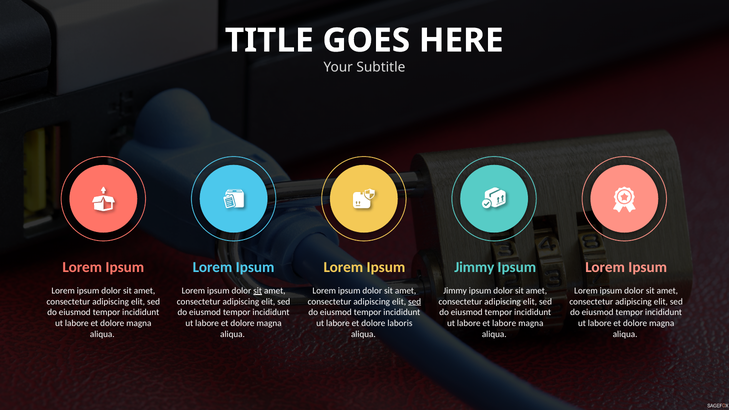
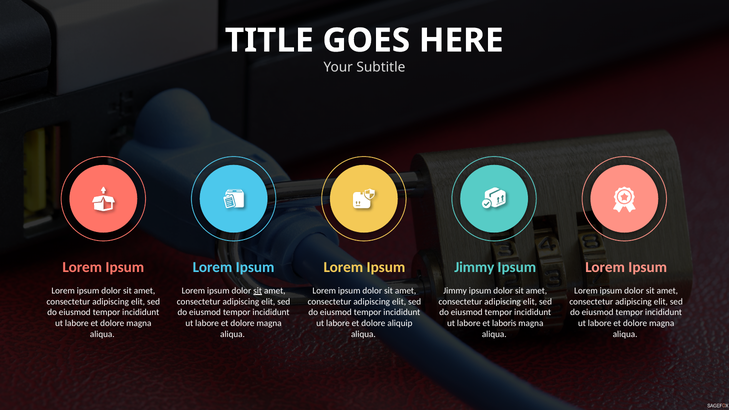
sed underline: present -> none (415, 302)
laboris: laboris -> aliquip (400, 323)
et labore: labore -> laboris (504, 323)
